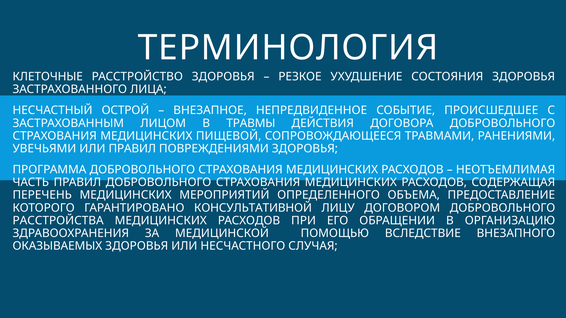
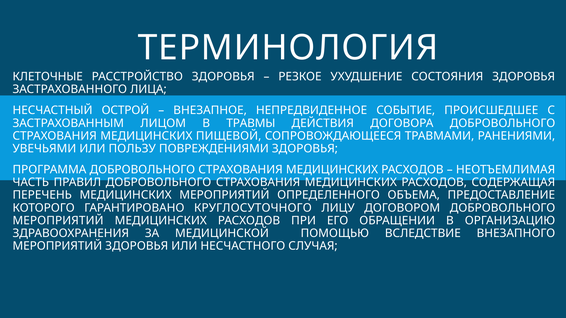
ИЛИ ПРАВИЛ: ПРАВИЛ -> ПОЛЬЗУ (132, 149)
КОНСУЛЬТАТИВНОЙ: КОНСУЛЬТАТИВНОЙ -> КРУГЛОСУТОЧНОГО (253, 208)
РАССТРОЙСТВА: РАССТРОЙСТВА -> МЕРОПРИЯТИЙ (58, 221)
ОКАЗЫВАЕМЫХ: ОКАЗЫВАЕМЫХ -> МЕРОПРИЯТИЙ (57, 246)
